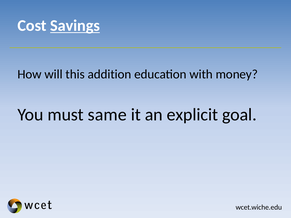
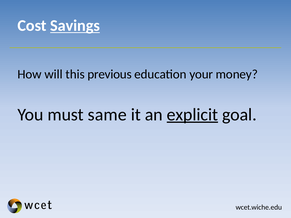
addition: addition -> previous (110, 74)
with: with -> your (201, 74)
explicit underline: none -> present (192, 115)
